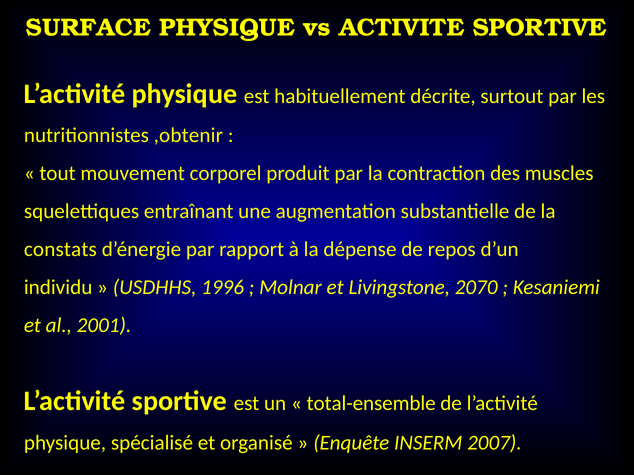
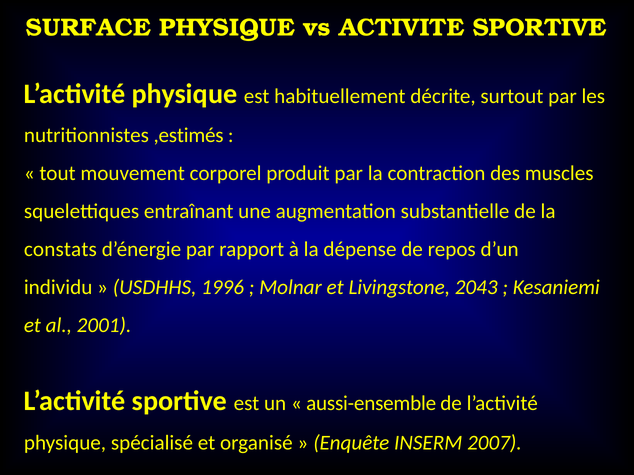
,obtenir: ,obtenir -> ,estimés (189, 136)
2070: 2070 -> 2043 (476, 288)
total-ensemble: total-ensemble -> aussi-ensemble (371, 404)
